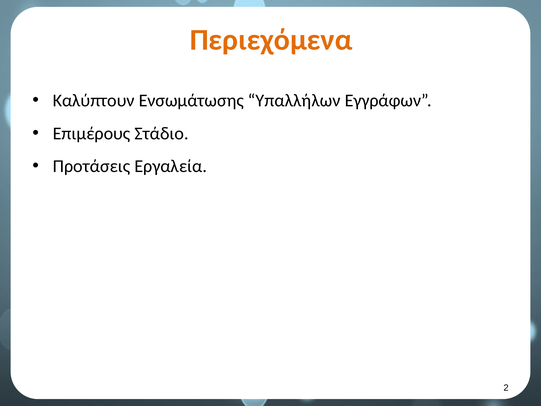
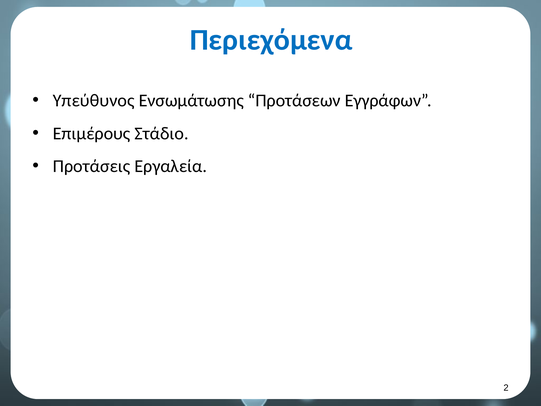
Περιεχόμενα colour: orange -> blue (271, 40)
Καλύπτουν: Καλύπτουν -> Υπεύθυνος (94, 101)
Υπαλλήλων: Υπαλλήλων -> Προτάσεων (294, 101)
